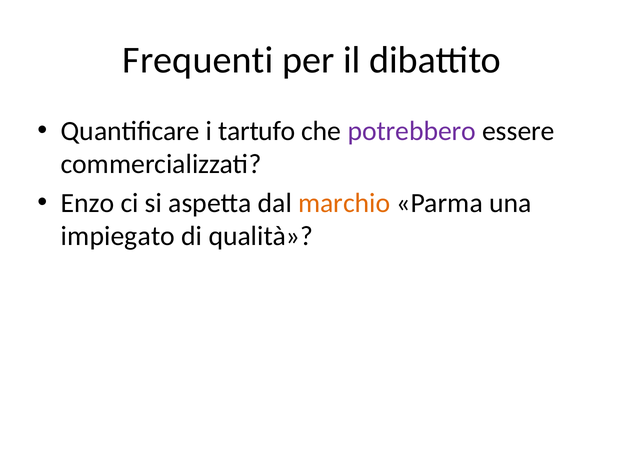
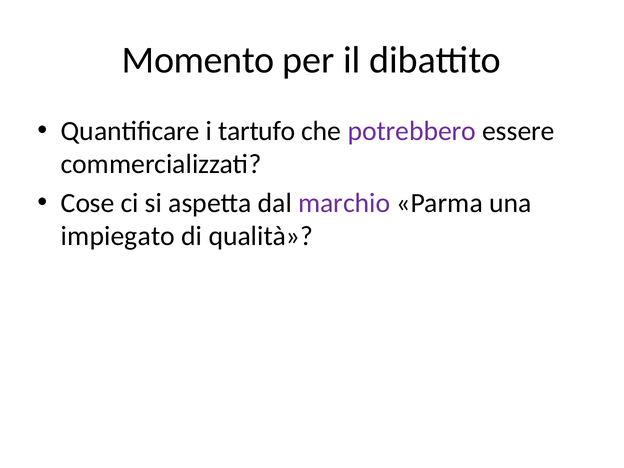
Frequenti: Frequenti -> Momento (198, 60)
Enzo: Enzo -> Cose (88, 203)
marchio colour: orange -> purple (344, 203)
